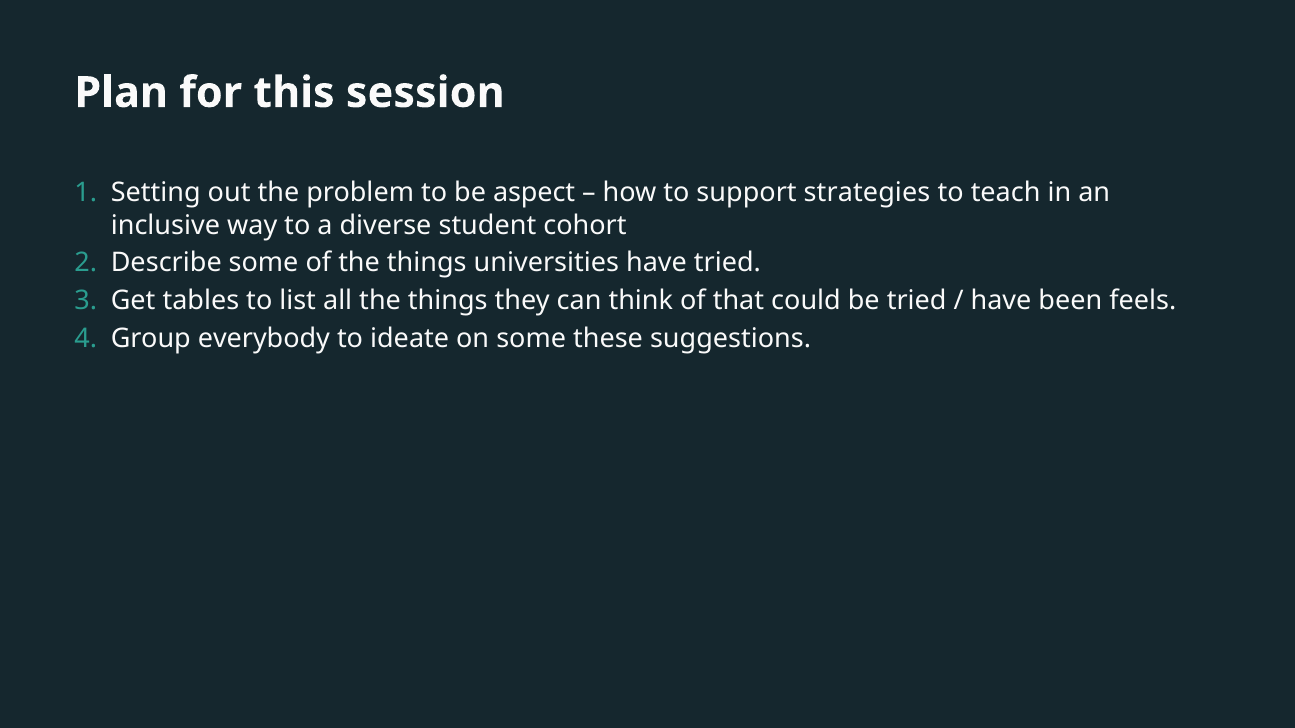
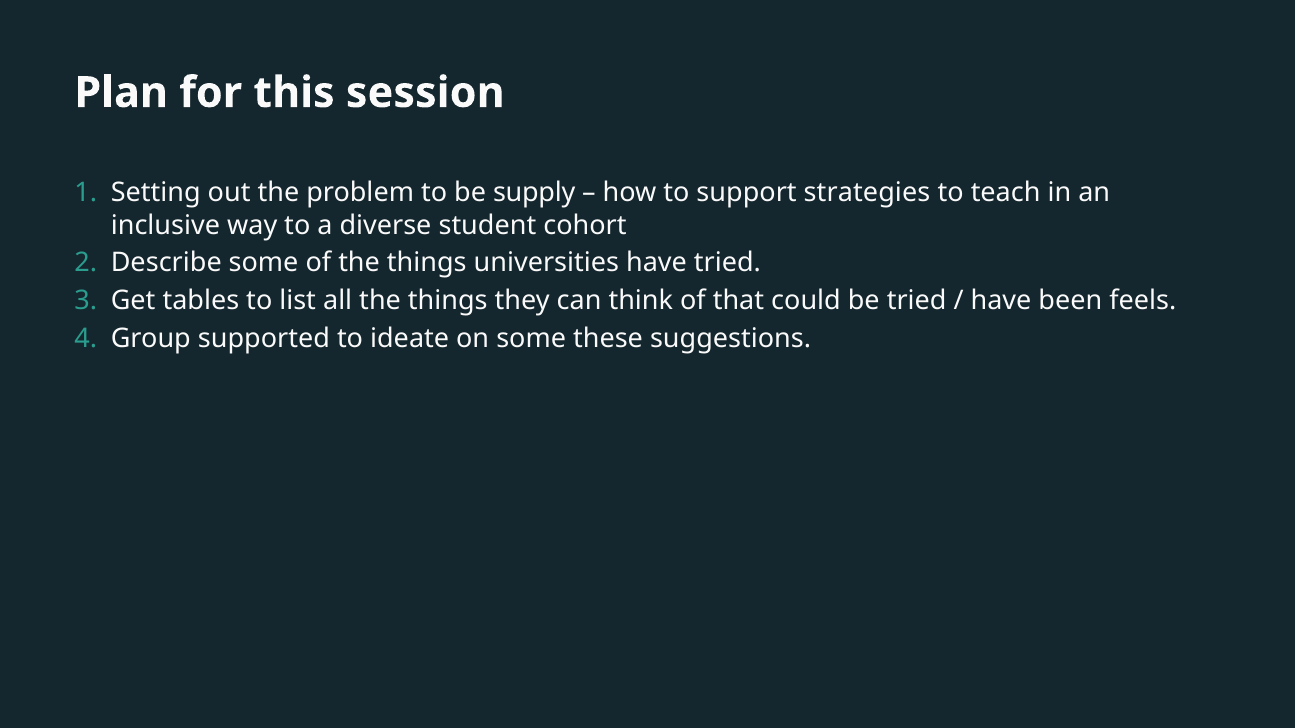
aspect: aspect -> supply (534, 193)
everybody: everybody -> supported (264, 339)
